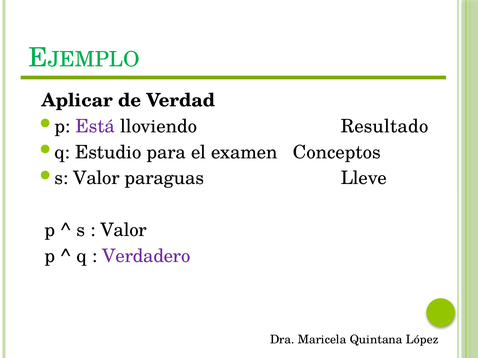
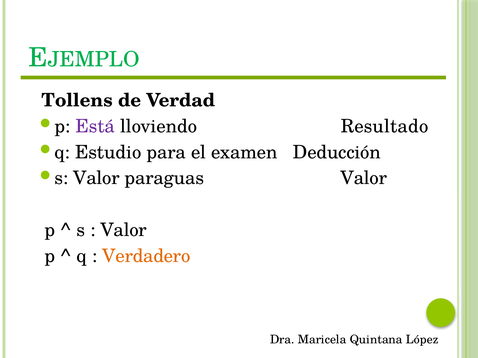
Aplicar: Aplicar -> Tollens (77, 100)
Conceptos: Conceptos -> Deducción (337, 152)
paraguas Lleve: Lleve -> Valor (364, 178)
Verdadero colour: purple -> orange (146, 256)
